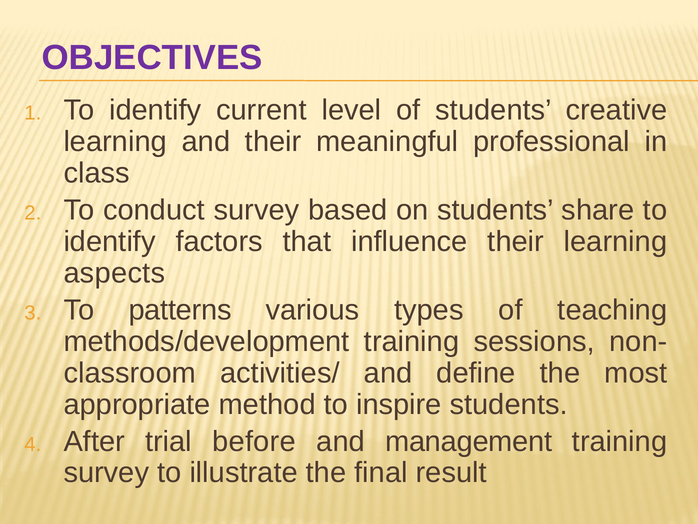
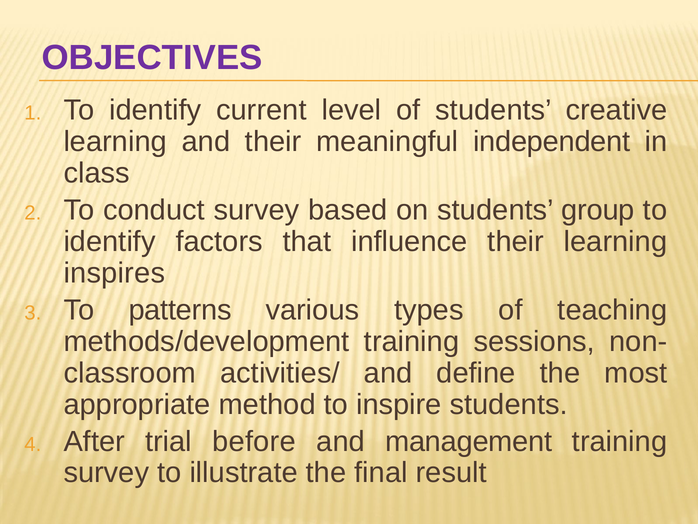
professional: professional -> independent (552, 142)
share: share -> group (598, 210)
aspects: aspects -> inspires (114, 273)
